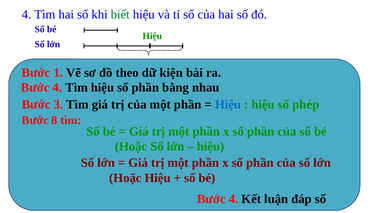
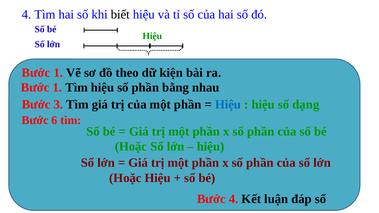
biết colour: green -> black (120, 14)
4: 4 -> 1 (57, 87)
phép: phép -> dạng (306, 105)
8: 8 -> 6 (54, 120)
